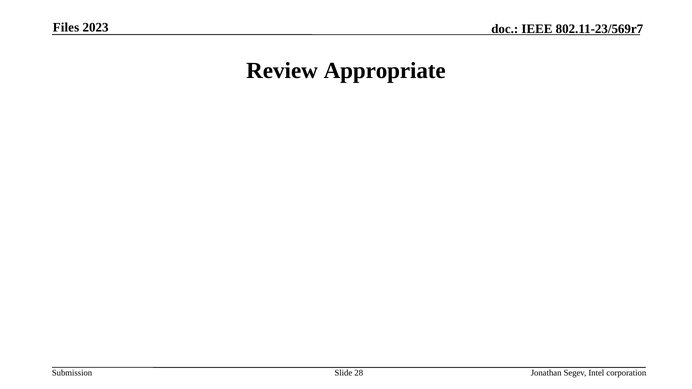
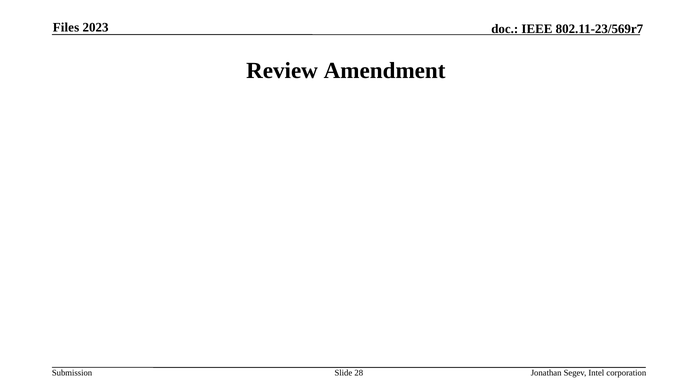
Appropriate: Appropriate -> Amendment (385, 71)
